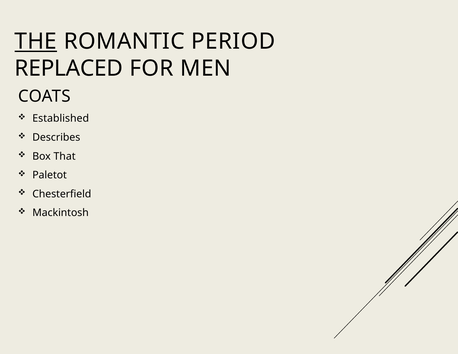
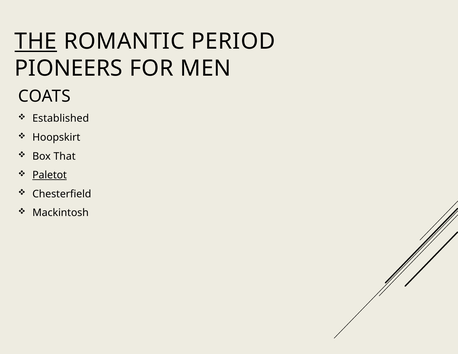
REPLACED: REPLACED -> PIONEERS (69, 69)
Describes: Describes -> Hoopskirt (56, 137)
Paletot underline: none -> present (50, 175)
